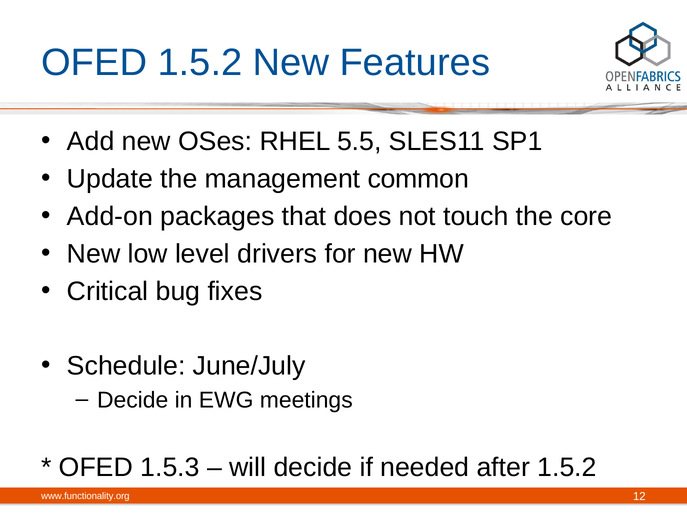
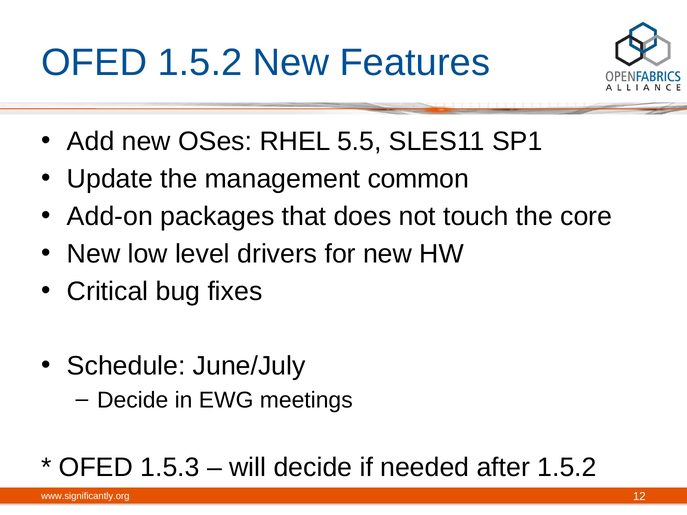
www.functionality.org: www.functionality.org -> www.significantly.org (85, 496)
